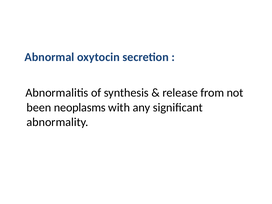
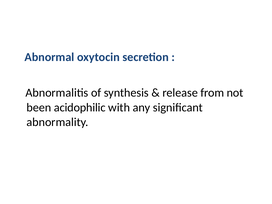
neoplasms: neoplasms -> acidophilic (80, 108)
